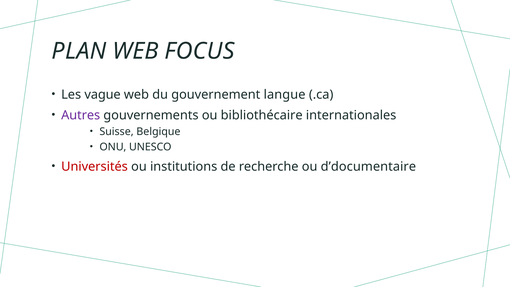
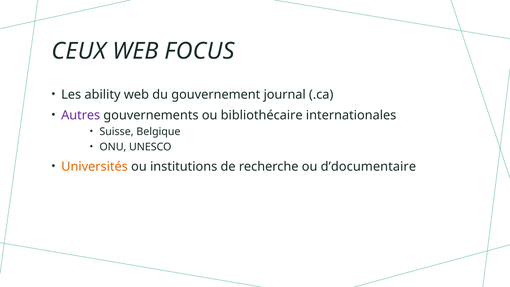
PLAN: PLAN -> CEUX (79, 51)
vague: vague -> ability (103, 95)
langue: langue -> journal (285, 95)
Universités colour: red -> orange (95, 167)
